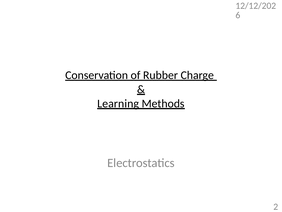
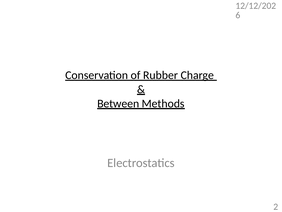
Learning: Learning -> Between (118, 103)
